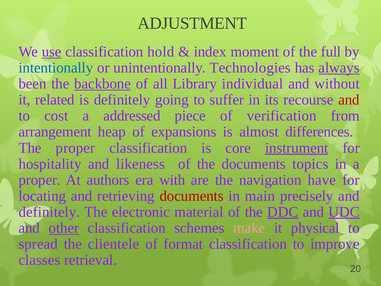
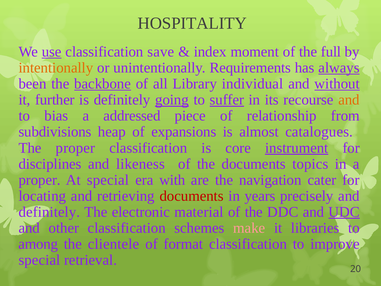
ADJUSTMENT: ADJUSTMENT -> HOSPITALITY (192, 23)
hold: hold -> save (161, 52)
intentionally colour: blue -> orange (56, 68)
Technologies: Technologies -> Requirements (250, 68)
without underline: none -> present (337, 84)
related: related -> further (55, 100)
going underline: none -> present (172, 100)
suffer underline: none -> present (227, 100)
and colour: red -> orange (349, 100)
cost: cost -> bias (56, 116)
verification: verification -> relationship (282, 116)
arrangement: arrangement -> subdivisions (55, 132)
differences: differences -> catalogues (319, 132)
hospitality: hospitality -> disciplines (50, 164)
At authors: authors -> special (108, 180)
have: have -> cater (322, 180)
main: main -> years (260, 196)
DDC underline: present -> none (283, 212)
other underline: present -> none (64, 228)
physical: physical -> libraries (315, 228)
spread: spread -> among (38, 244)
classes: classes -> special (39, 260)
